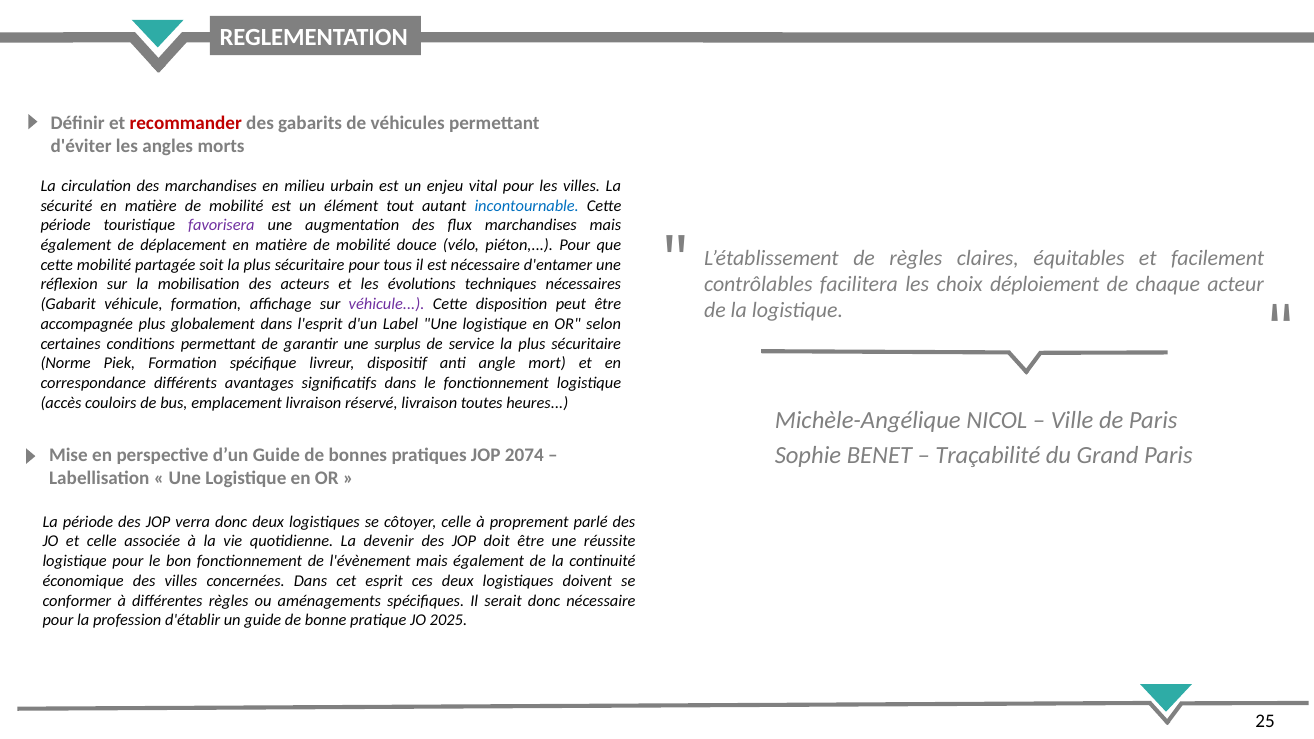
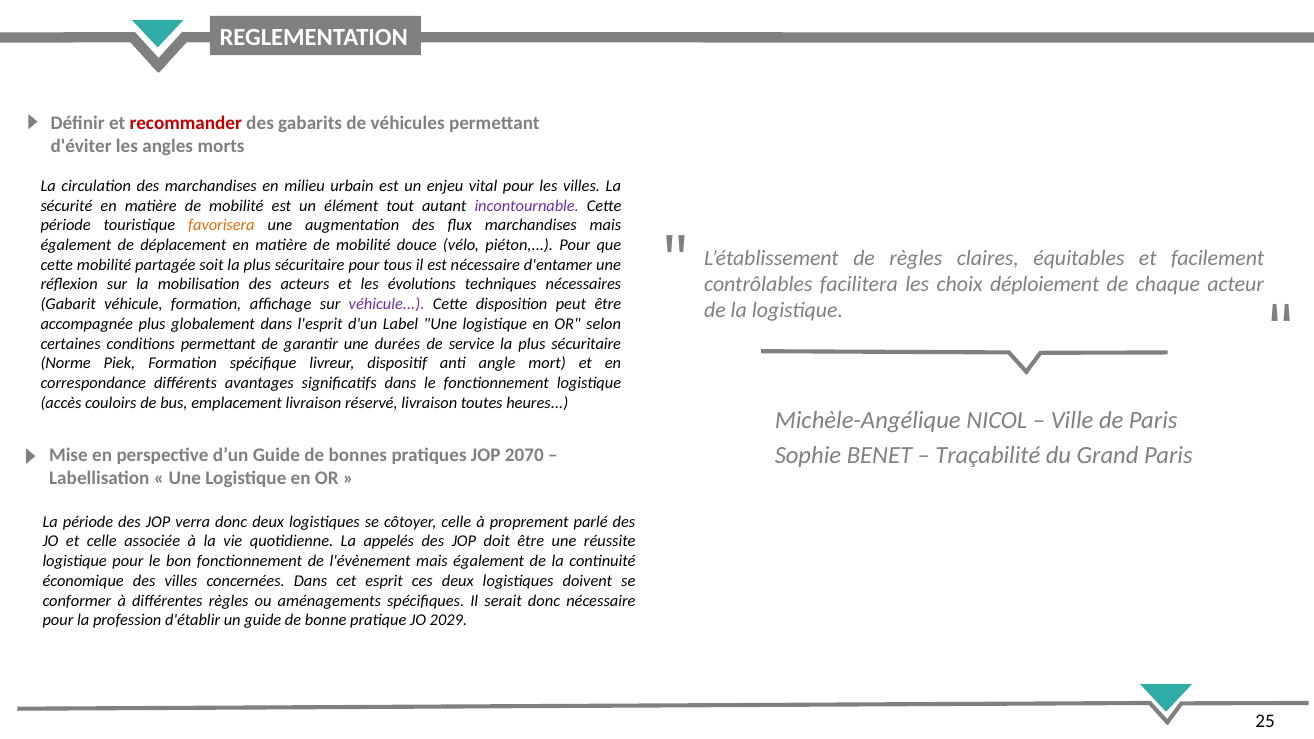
incontournable colour: blue -> purple (527, 206)
favorisera colour: purple -> orange (221, 225)
surplus: surplus -> durées (397, 344)
2074: 2074 -> 2070 (524, 455)
devenir: devenir -> appelés (389, 542)
2025: 2025 -> 2029 (448, 620)
